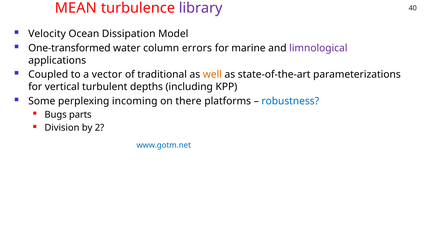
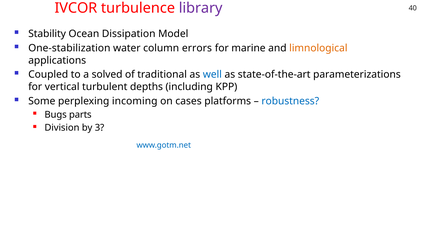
MEAN: MEAN -> IVCOR (76, 8)
Velocity: Velocity -> Stability (47, 34)
One-transformed: One-transformed -> One-stabilization (69, 48)
limnological colour: purple -> orange (318, 48)
vector: vector -> solved (107, 75)
well colour: orange -> blue (212, 75)
there: there -> cases (189, 101)
2: 2 -> 3 (100, 128)
